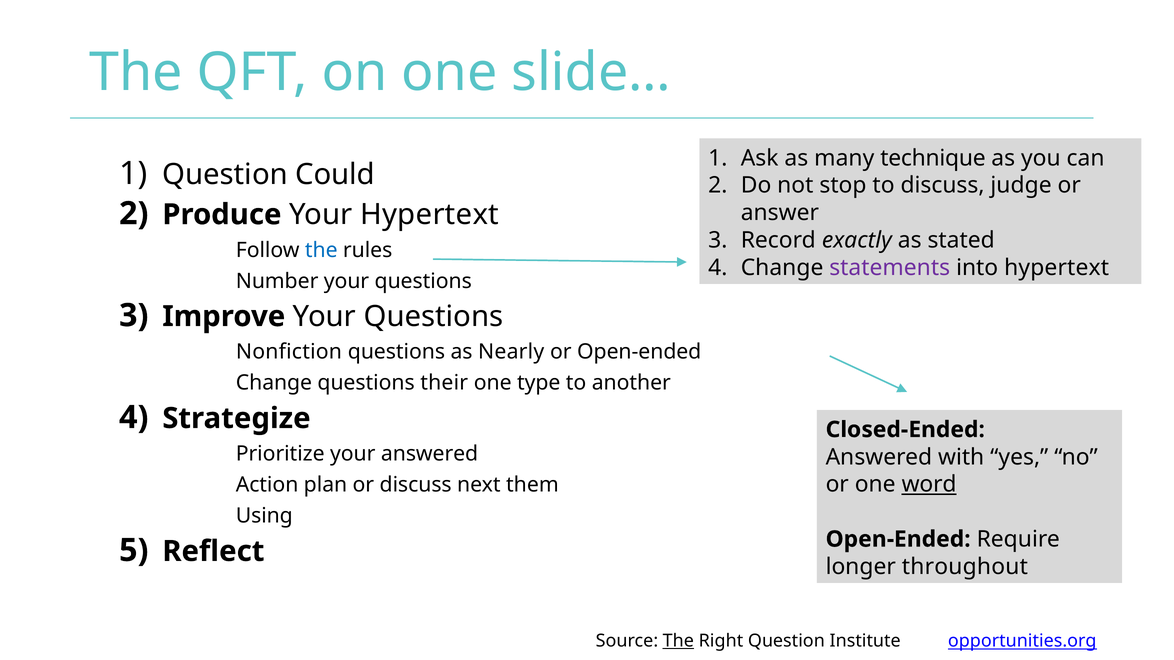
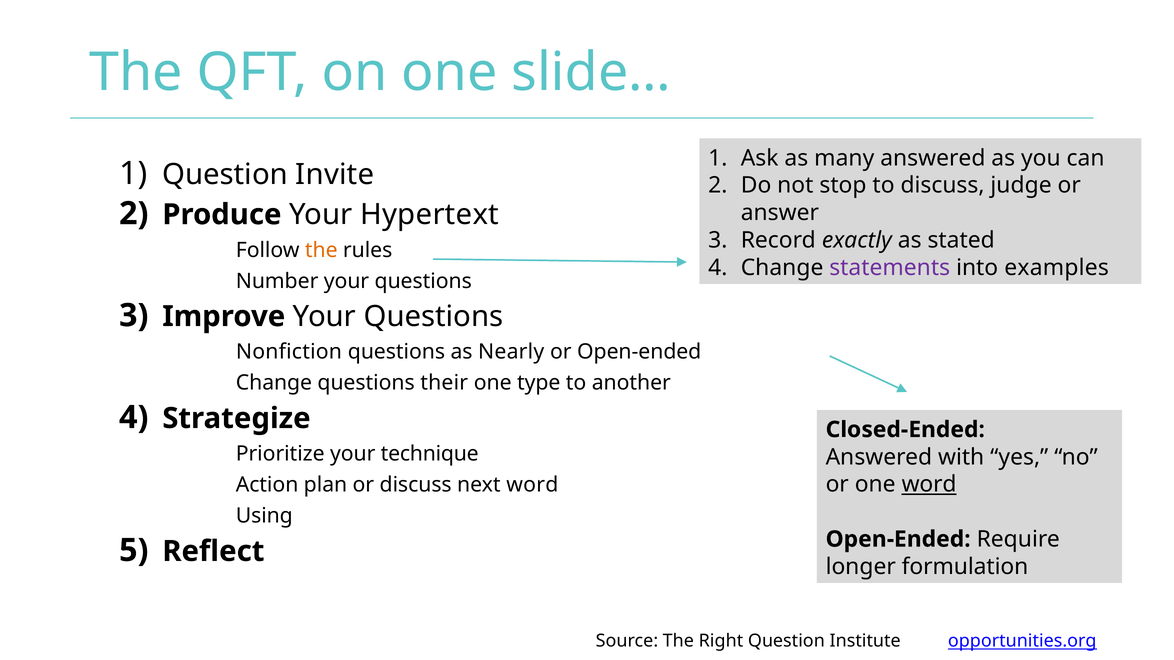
many technique: technique -> answered (933, 158)
Could: Could -> Invite (335, 175)
the colour: blue -> orange (321, 250)
into hypertext: hypertext -> examples (1057, 268)
your answered: answered -> technique (430, 454)
next them: them -> word (532, 485)
throughout: throughout -> formulation (965, 567)
The underline: present -> none (678, 641)
